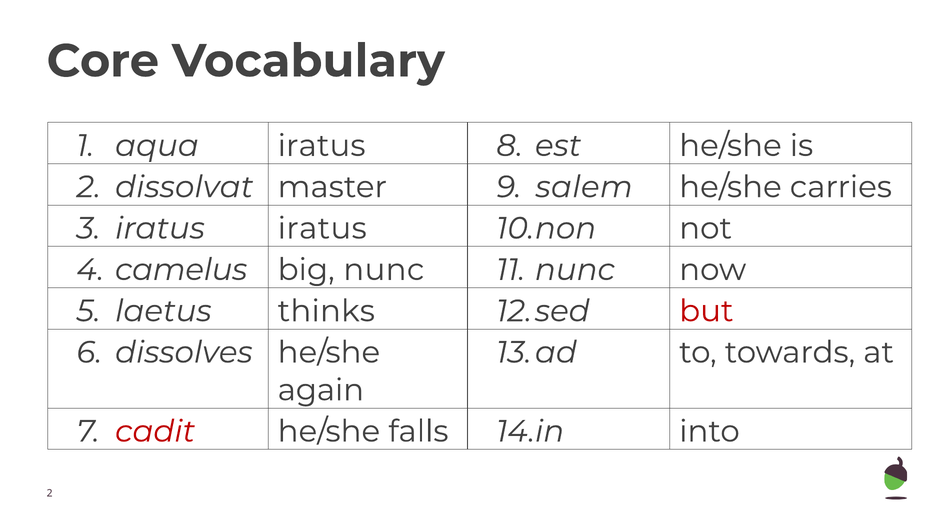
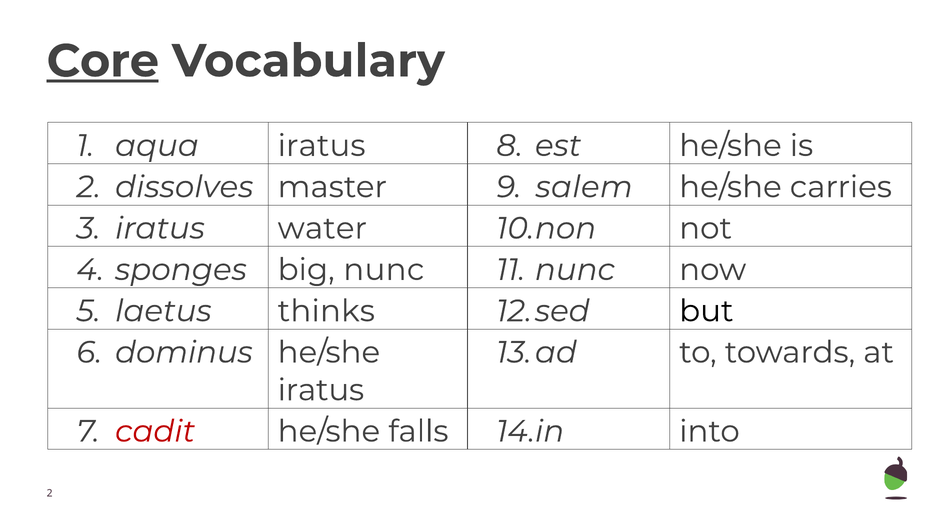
Core underline: none -> present (103, 61)
dissolvat: dissolvat -> dissolves (184, 187)
iratus iratus: iratus -> water (322, 229)
camelus: camelus -> sponges (181, 270)
but colour: red -> black (706, 311)
dissolves: dissolves -> dominus (184, 353)
again: again -> iratus (321, 390)
